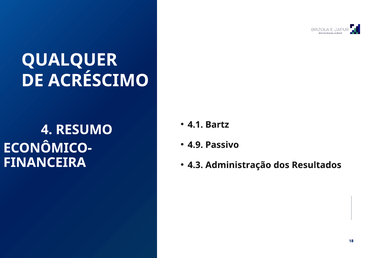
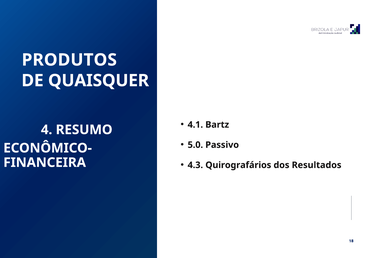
QUALQUER: QUALQUER -> PRODUTOS (69, 60)
ACRÉSCIMO: ACRÉSCIMO -> QUAISQUER (99, 80)
4.9: 4.9 -> 5.0 (195, 145)
Administração: Administração -> Quirografários (238, 165)
